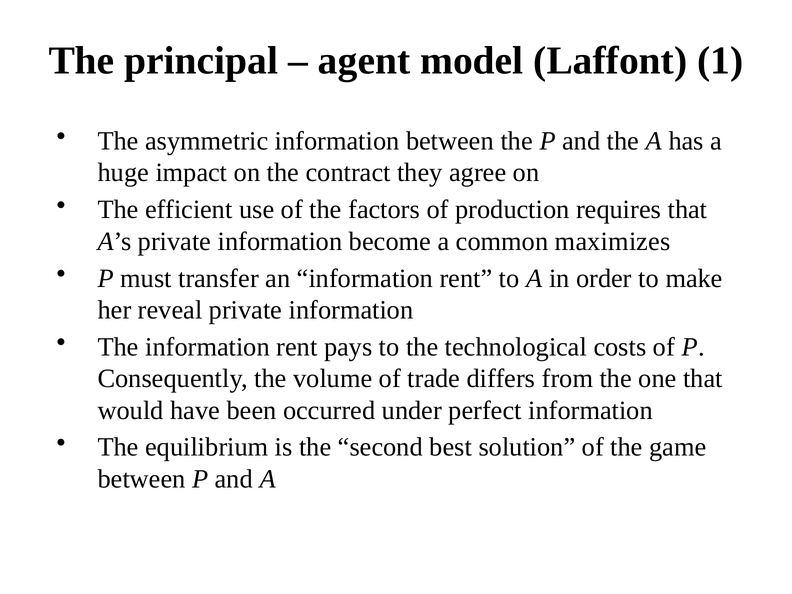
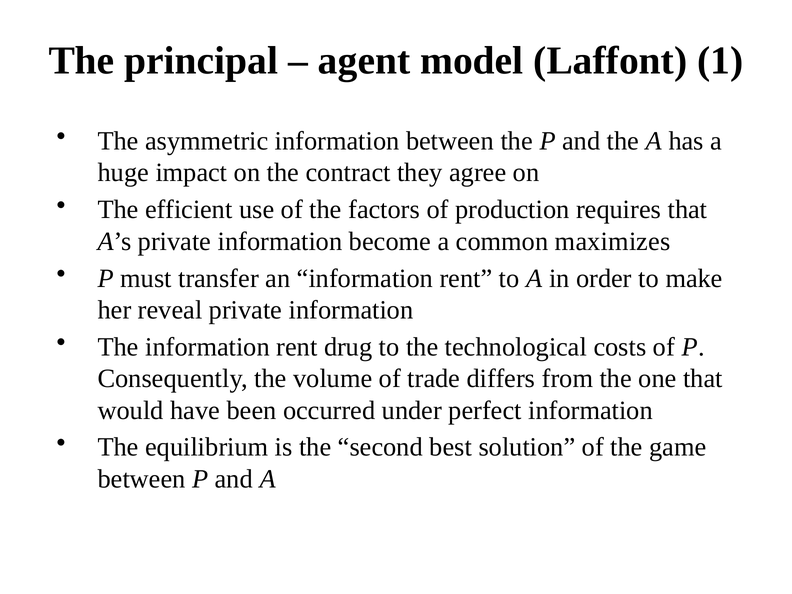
pays: pays -> drug (348, 347)
